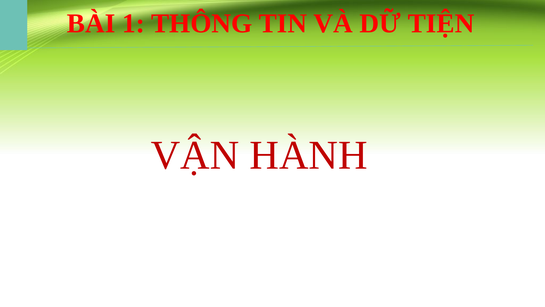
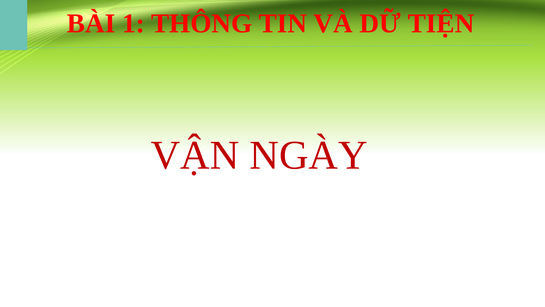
HÀNH: HÀNH -> NGÀY (309, 155)
